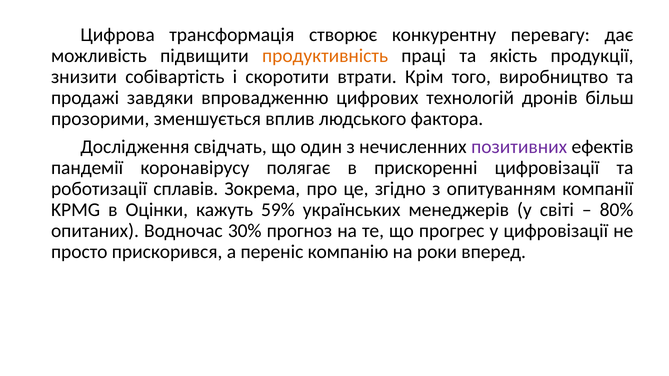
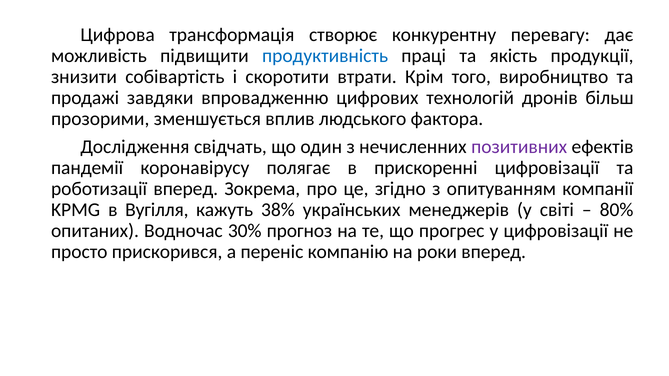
продуктивність colour: orange -> blue (325, 56)
роботизації сплавів: сплавів -> вперед (186, 189)
Оцінки: Оцінки -> Вугілля (157, 210)
59%: 59% -> 38% (278, 210)
